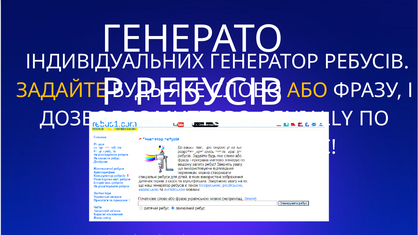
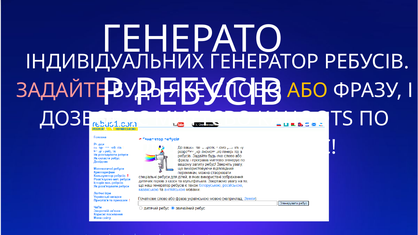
ЗАДАЙТЕ colour: yellow -> pink (61, 90)
GENIALLY: GENIALLY -> KAHOOTS (305, 119)
ЗУСИЛЬ: ЗУСИЛЬ -> ЗРУЧНА (226, 147)
